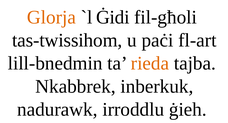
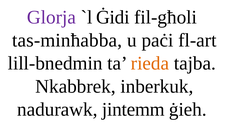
Glorja colour: orange -> purple (51, 17)
tas-twissihom: tas-twissihom -> tas-minħabba (67, 40)
irroddlu: irroddlu -> jintemm (133, 109)
